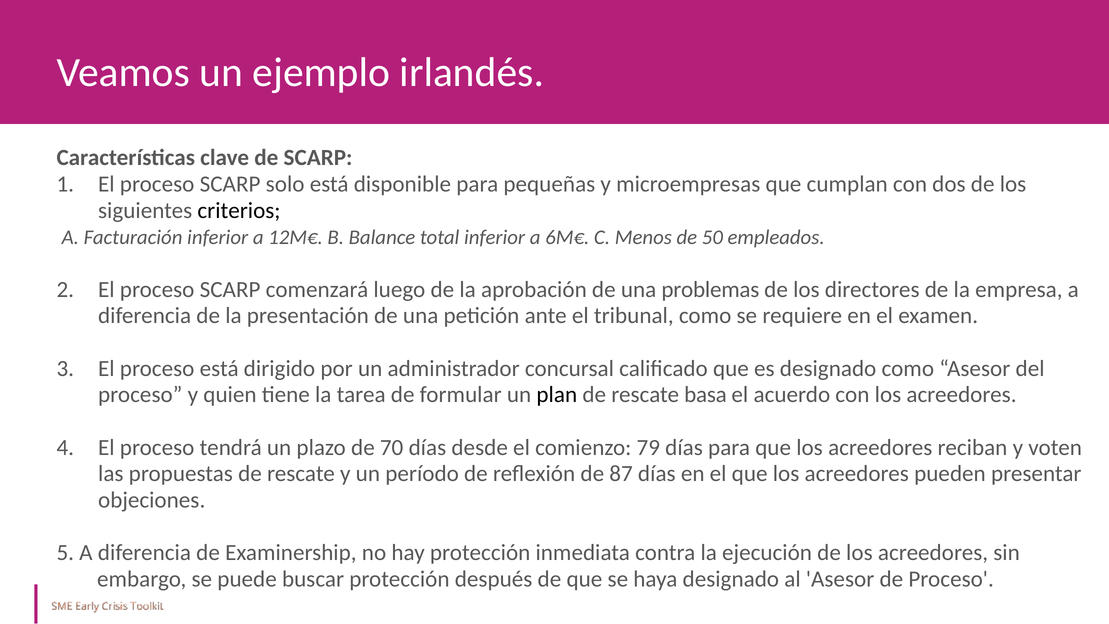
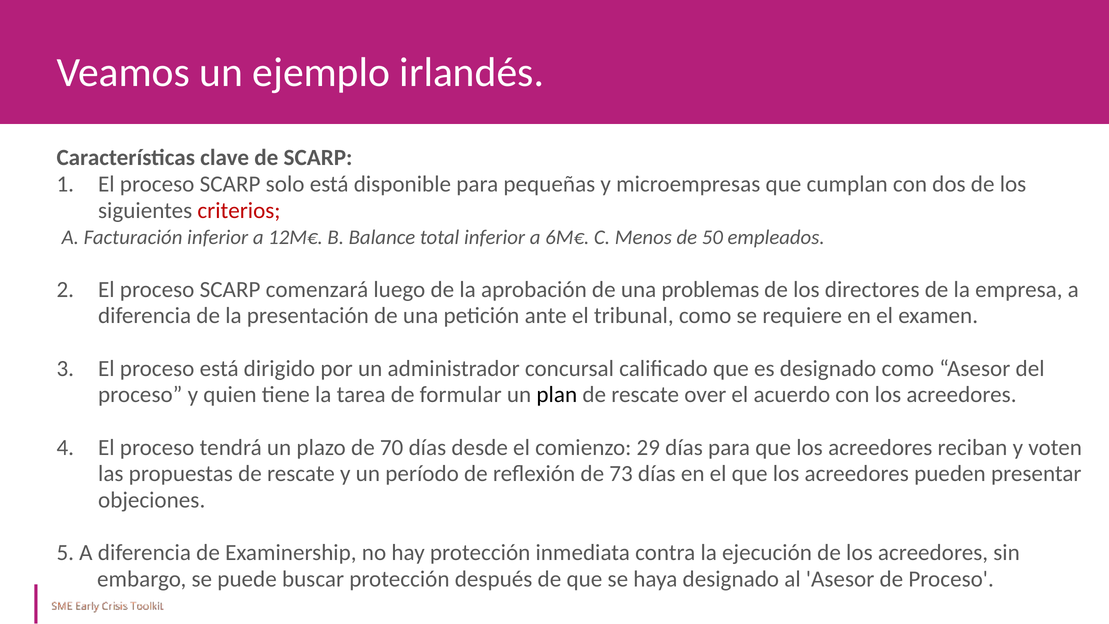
criterios colour: black -> red (239, 210)
basa: basa -> over (705, 395)
79: 79 -> 29 (648, 447)
87: 87 -> 73 (621, 474)
